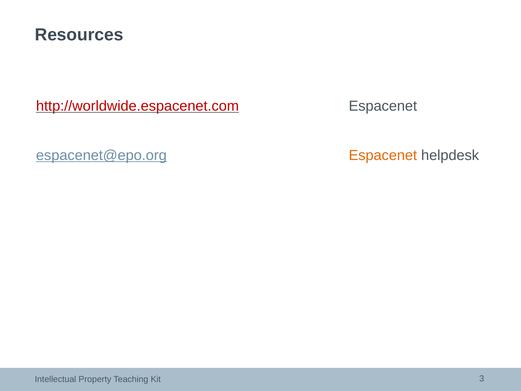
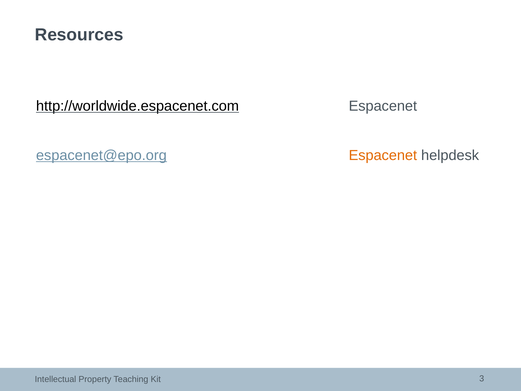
http://worldwide.espacenet.com colour: red -> black (138, 106)
